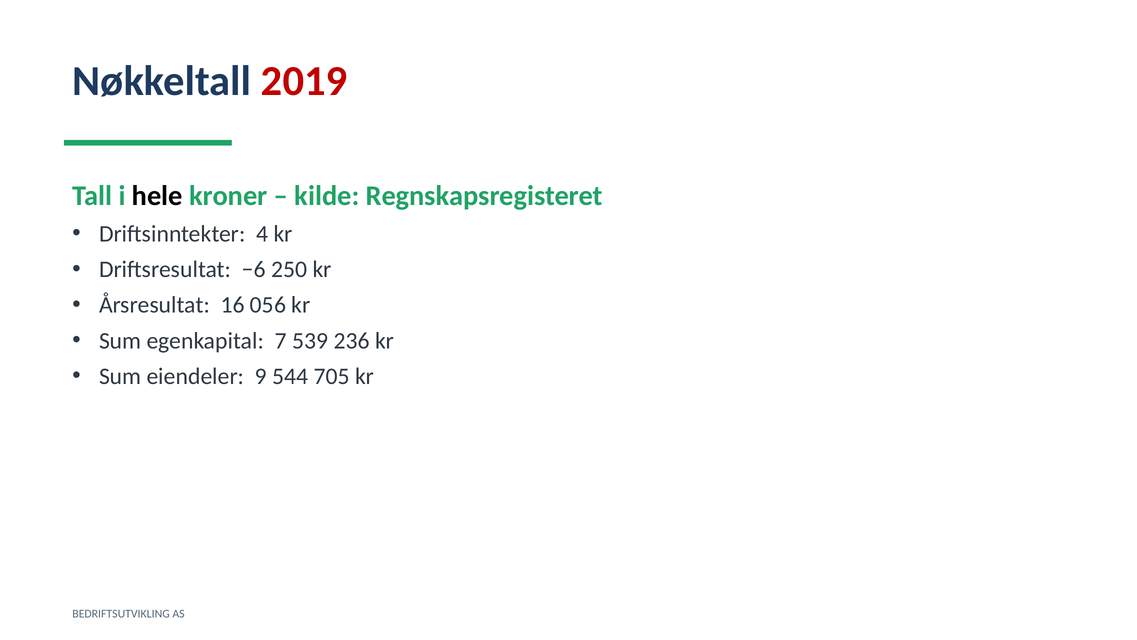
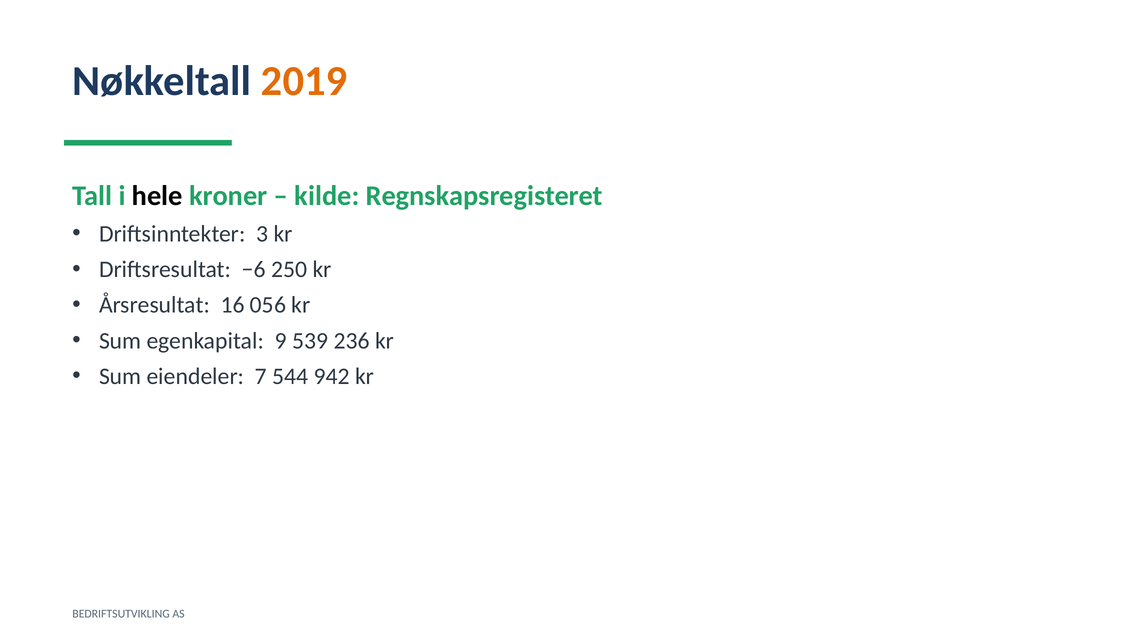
2019 colour: red -> orange (304, 81)
4: 4 -> 3 (262, 234)
7: 7 -> 9 (281, 340)
9: 9 -> 7 (261, 376)
705: 705 -> 942 (332, 376)
